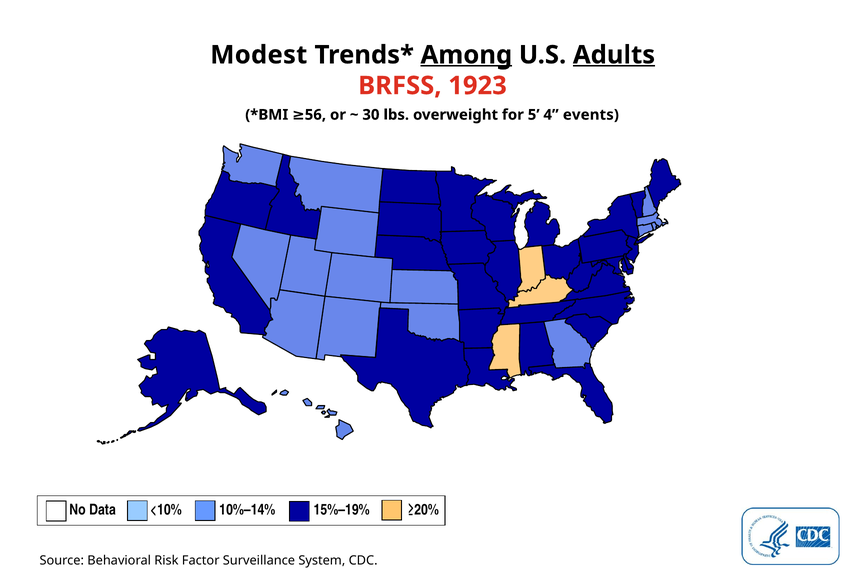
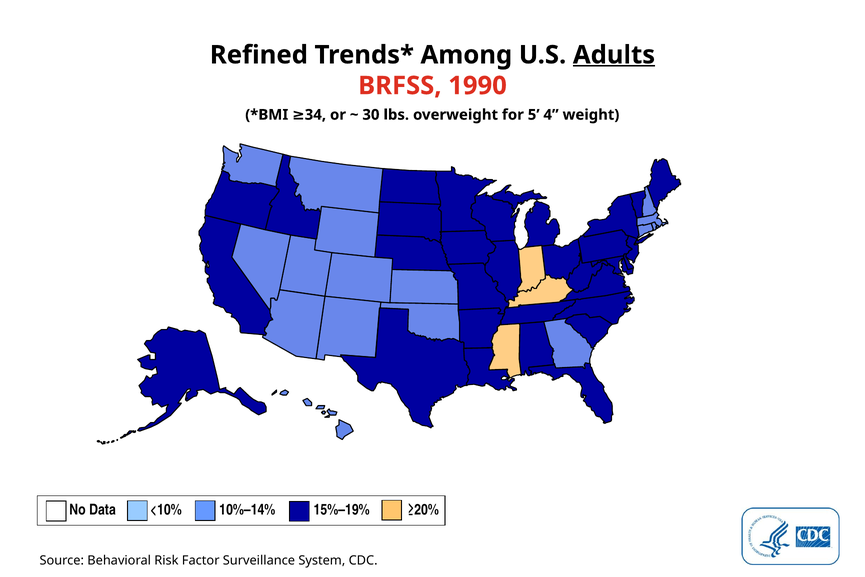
Modest: Modest -> Refined (259, 55)
Among underline: present -> none (466, 55)
1923: 1923 -> 1990 (478, 86)
56: 56 -> 34 (315, 115)
events: events -> weight (591, 115)
